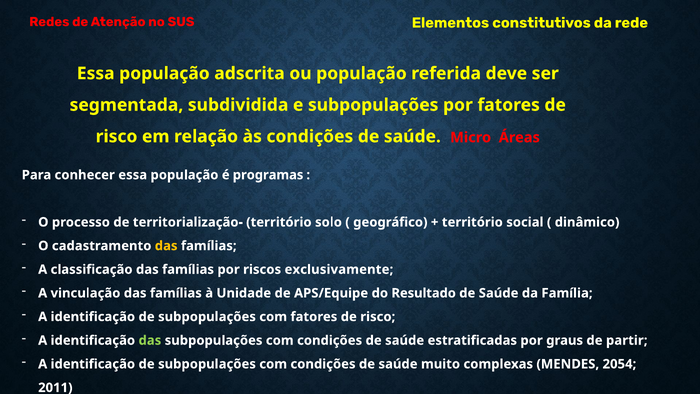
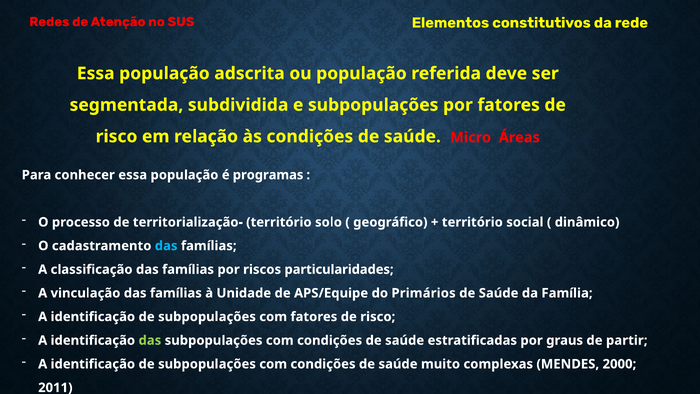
das colour: yellow -> light blue (166, 246)
exclusivamente: exclusivamente -> particularidades (339, 269)
Resultado: Resultado -> Primários (424, 293)
2054: 2054 -> 2000 (619, 364)
